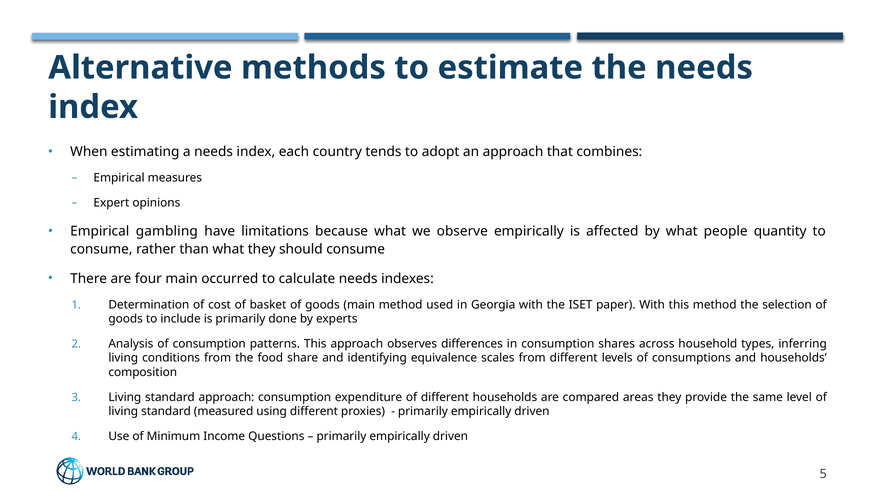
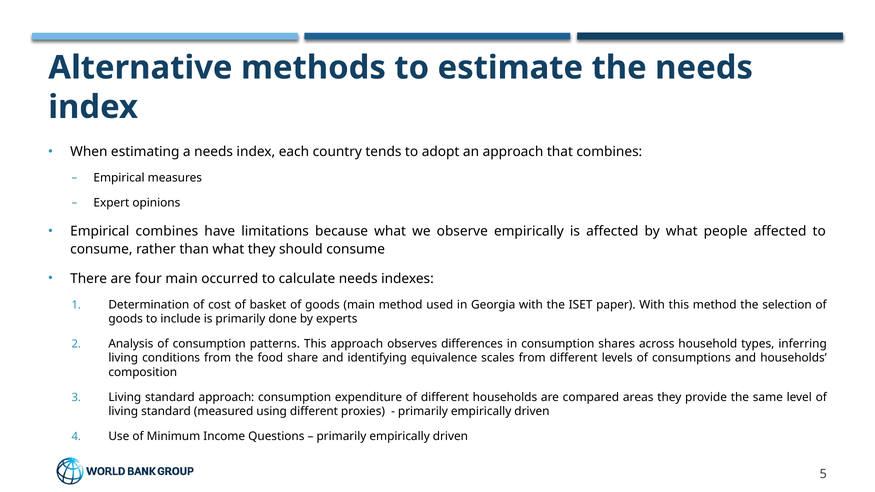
Empirical gambling: gambling -> combines (167, 231)
people quantity: quantity -> affected (780, 231)
